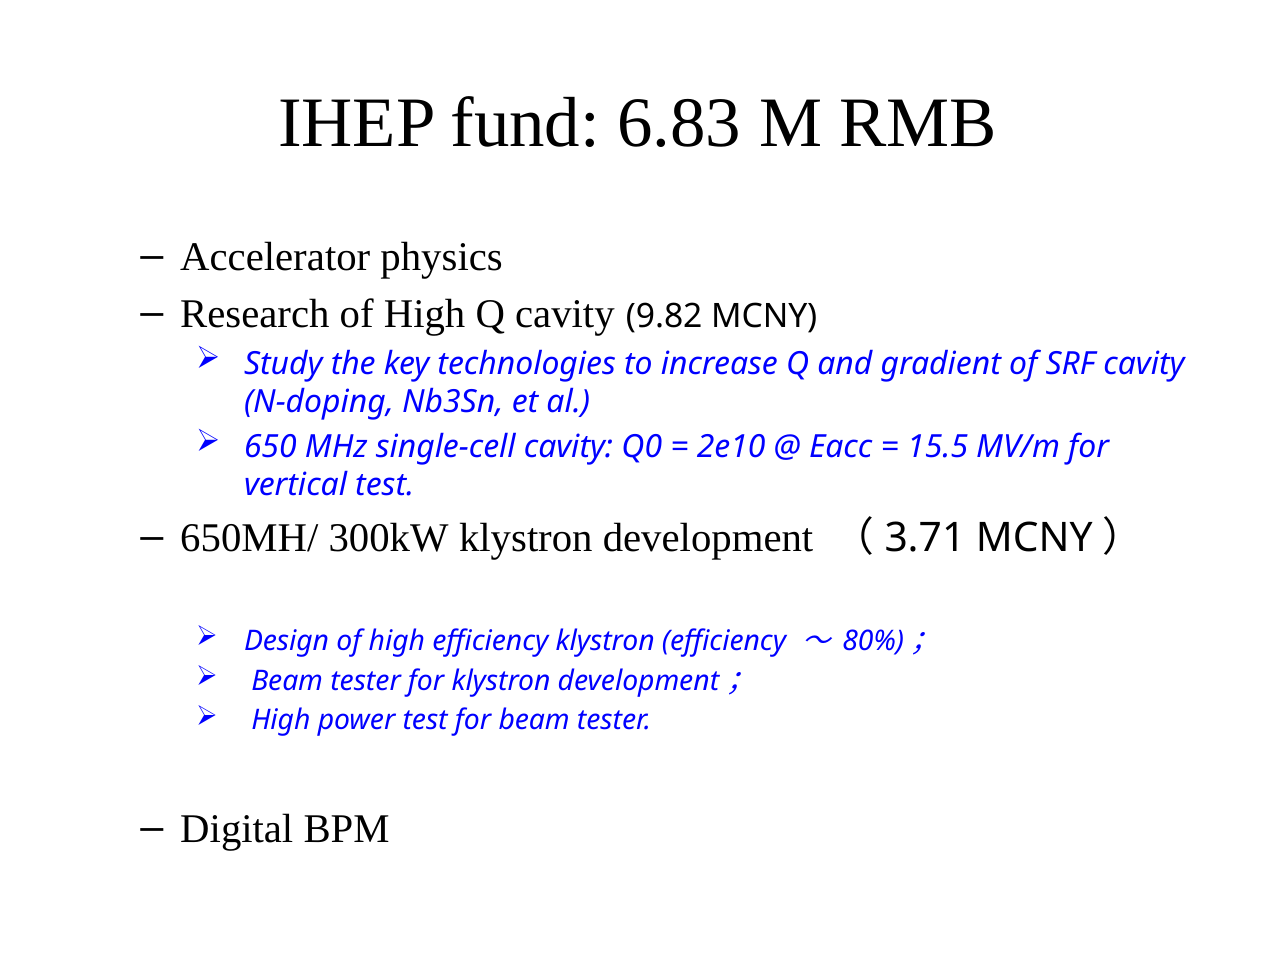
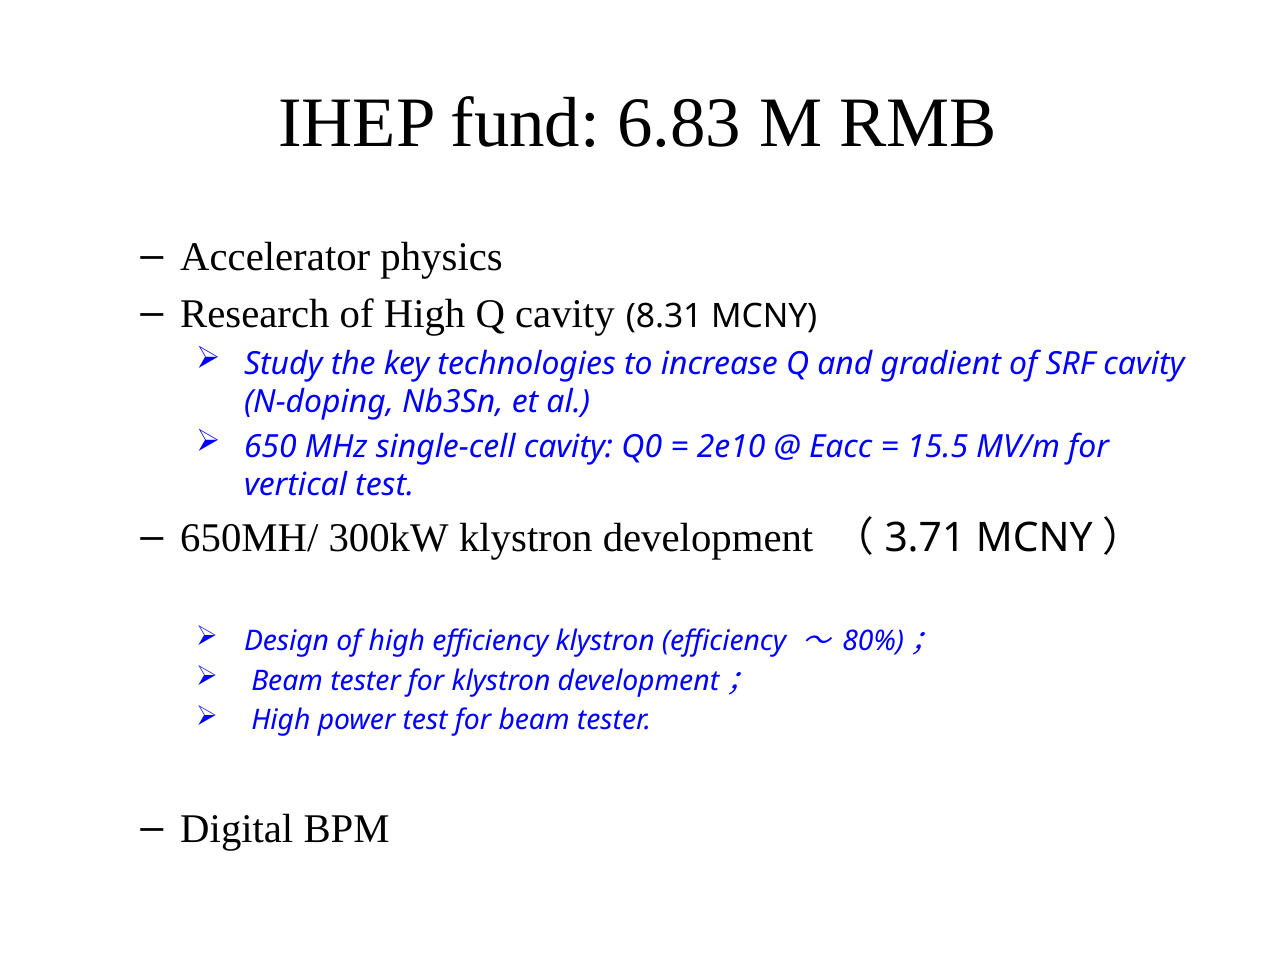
9.82: 9.82 -> 8.31 (664, 317)
